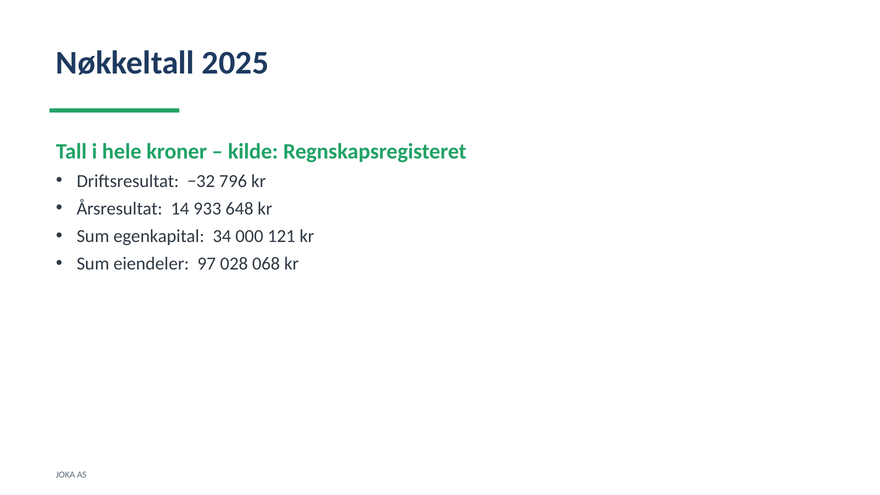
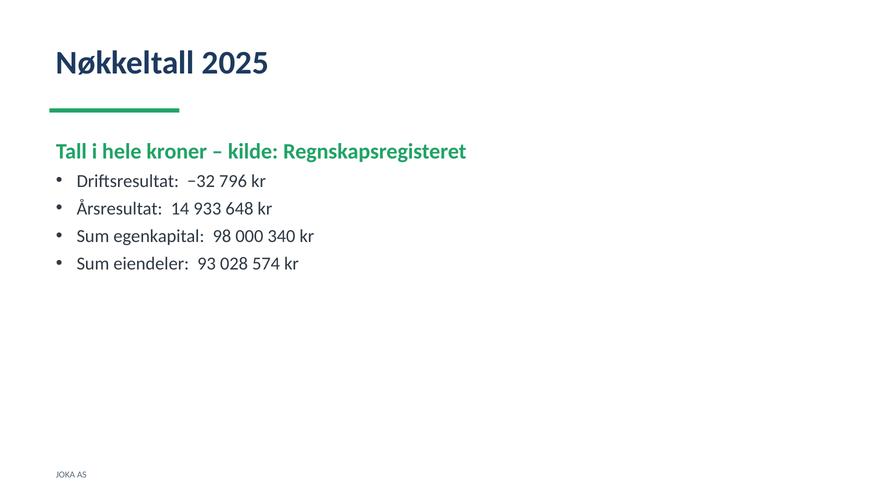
34: 34 -> 98 (222, 236)
121: 121 -> 340 (281, 236)
97: 97 -> 93 (207, 264)
068: 068 -> 574 (266, 264)
